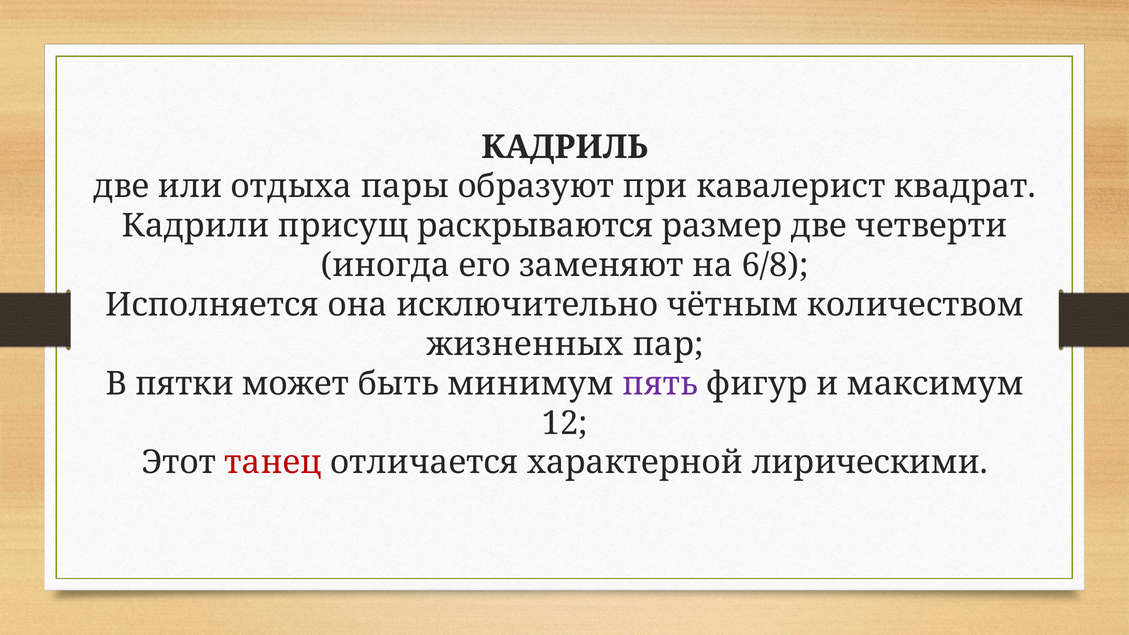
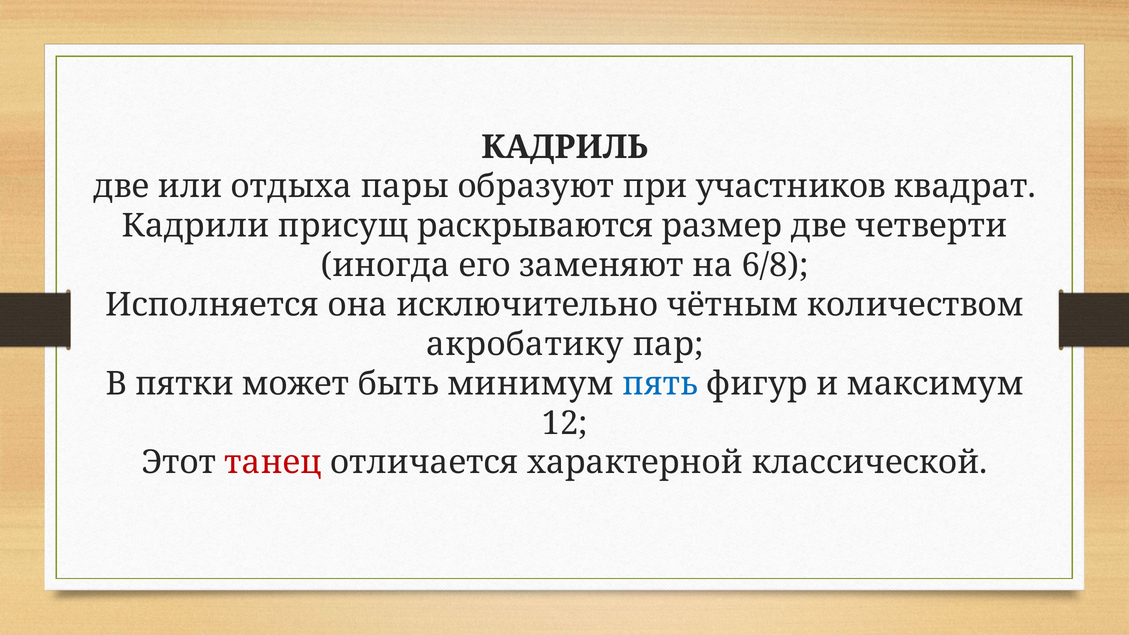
кавалерист: кавалерист -> участников (791, 187)
жизненных: жизненных -> акробатику (525, 344)
пять colour: purple -> blue (660, 384)
лирическими: лирическими -> классической (870, 463)
